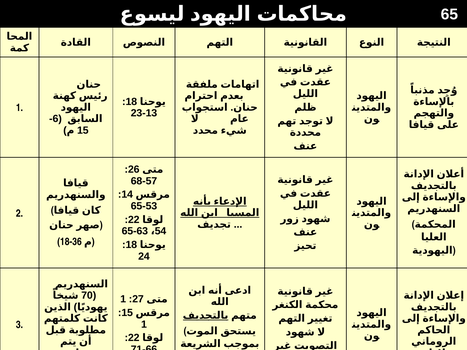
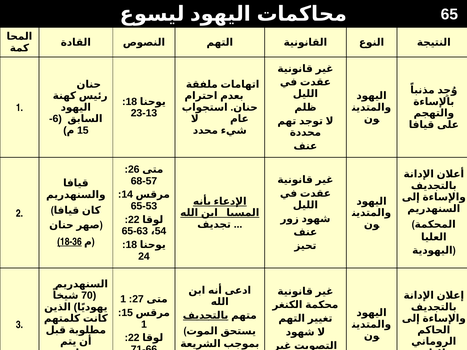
18-36 underline: none -> present (70, 242)
